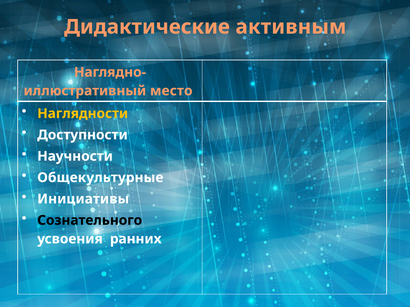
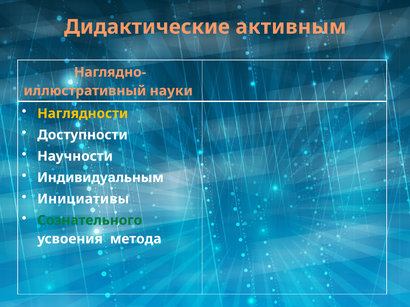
место: место -> науки (171, 91)
Общекультурные: Общекультурные -> Индивидуальным (100, 178)
Сознательного colour: black -> green (90, 221)
ранних: ранних -> метода (136, 239)
